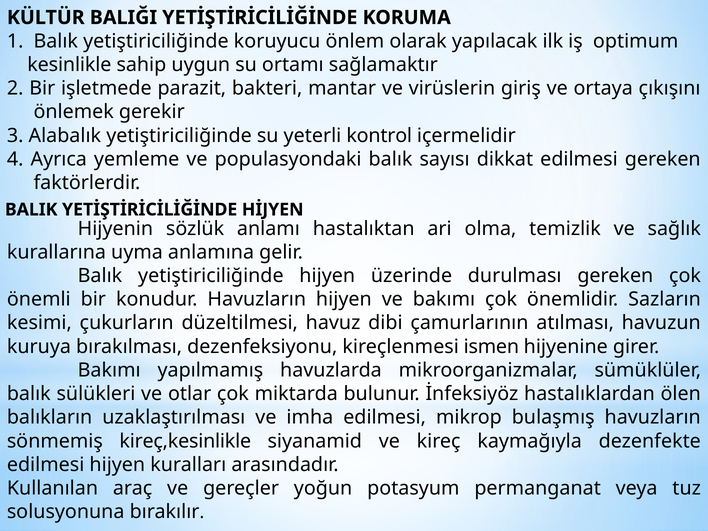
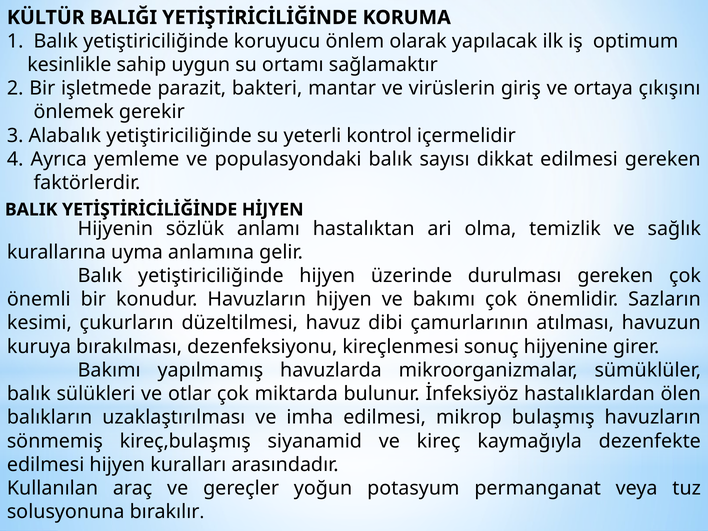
ismen: ismen -> sonuç (491, 347)
kireç,kesinlikle: kireç,kesinlikle -> kireç,bulaşmış (185, 441)
